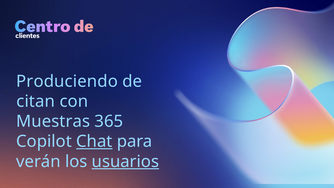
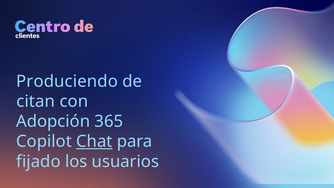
Muestras: Muestras -> Adopción (53, 121)
verán: verán -> fijado (38, 161)
usuarios underline: present -> none (125, 161)
